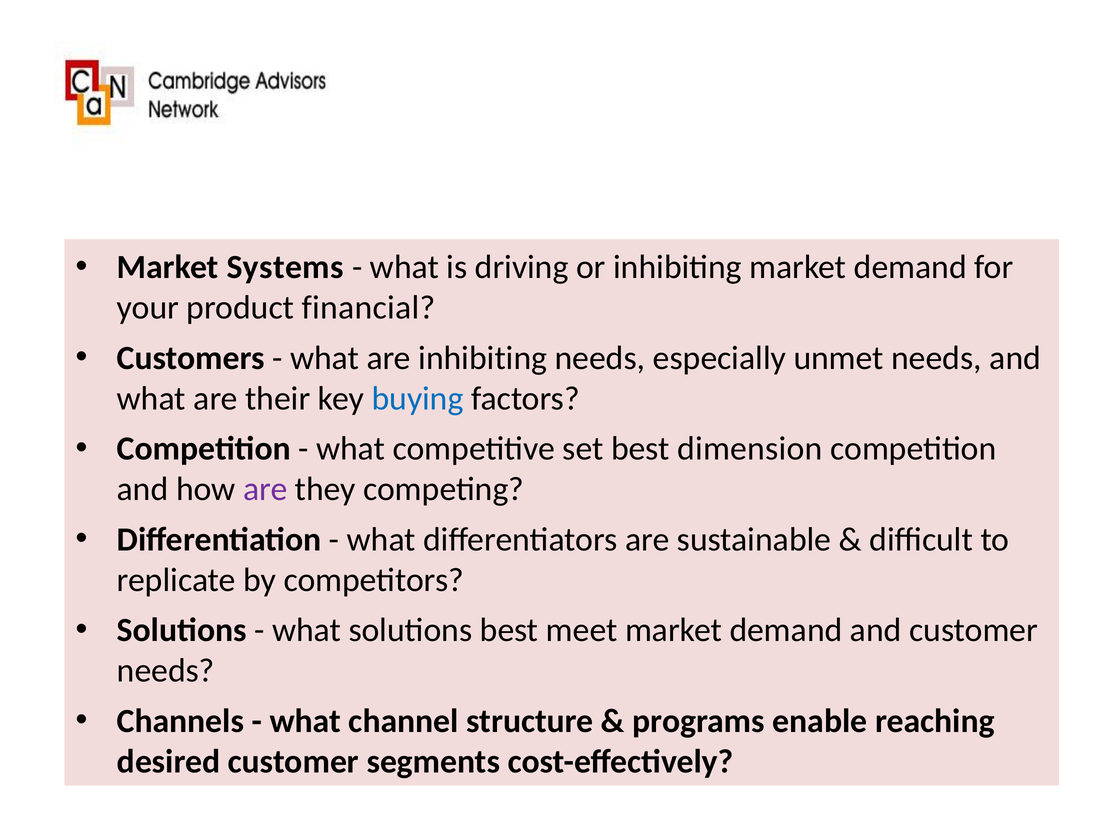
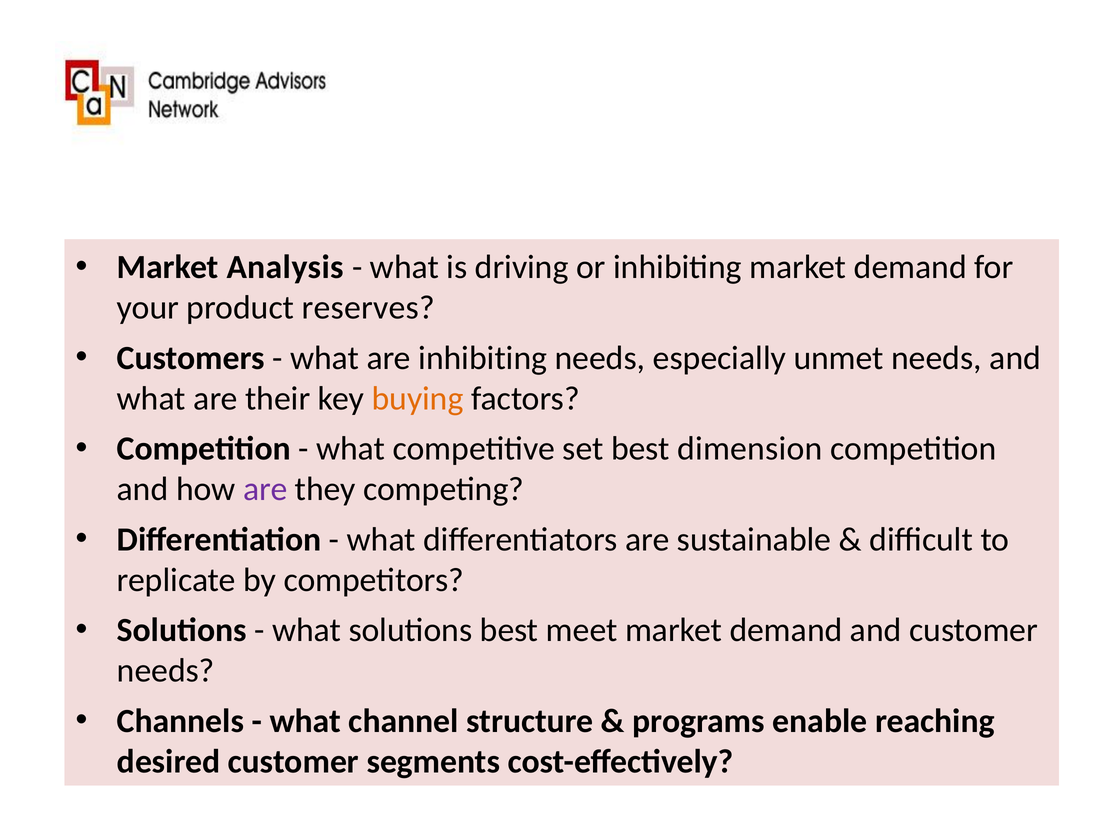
Systems: Systems -> Analysis (285, 268)
financial: financial -> reserves (368, 308)
buying colour: blue -> orange (418, 399)
